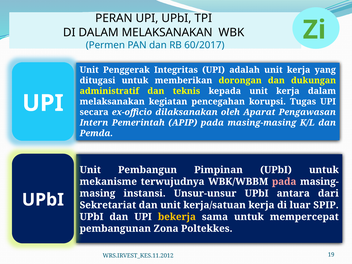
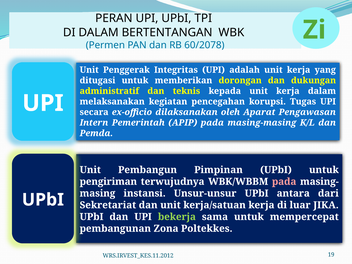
DI DALAM MELAKSANAKAN: MELAKSANAKAN -> BERTENTANGAN (167, 32)
60/2017: 60/2017 -> 60/2078 (204, 45)
mekanisme: mekanisme -> pengiriman (108, 182)
SPIP: SPIP -> JIKA (326, 205)
bekerja colour: yellow -> light green (177, 217)
